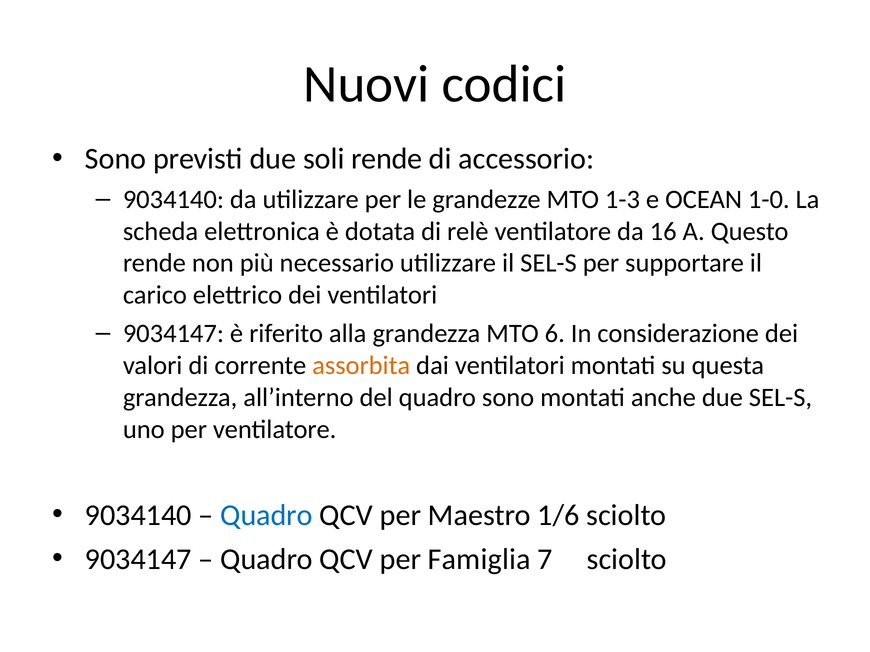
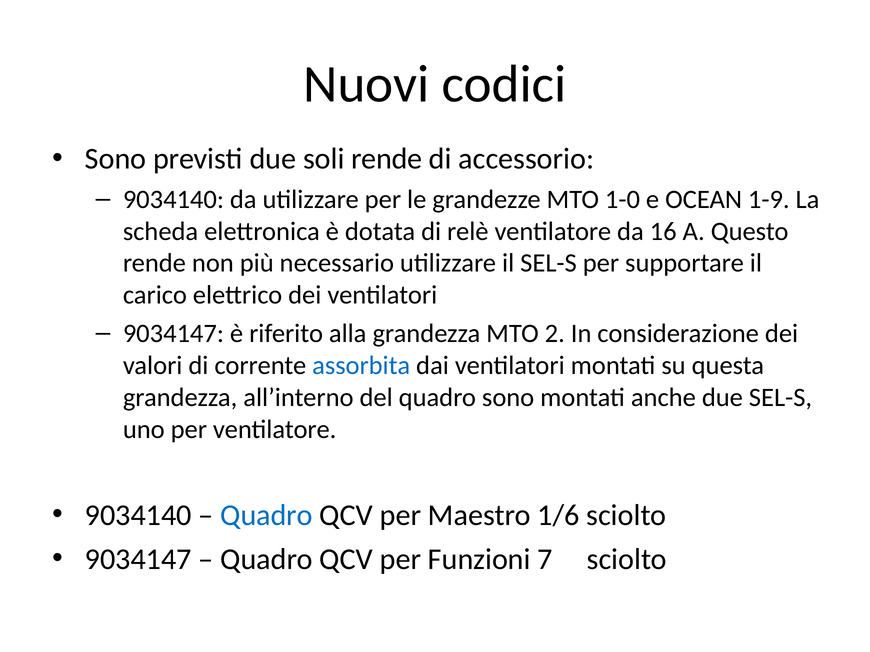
1-3: 1-3 -> 1-0 (622, 200)
1-0: 1-0 -> 1-9 (769, 200)
6: 6 -> 2 (555, 334)
assorbita colour: orange -> blue (361, 366)
Famiglia: Famiglia -> Funzioni (479, 560)
